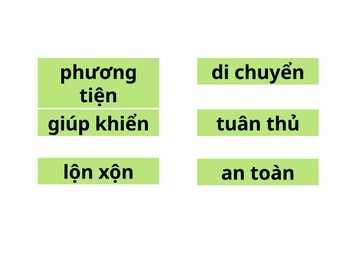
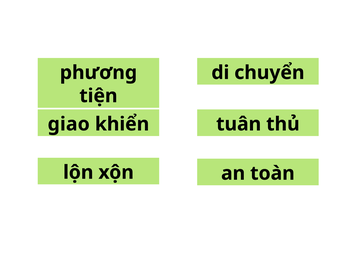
giúp: giúp -> giao (69, 124)
